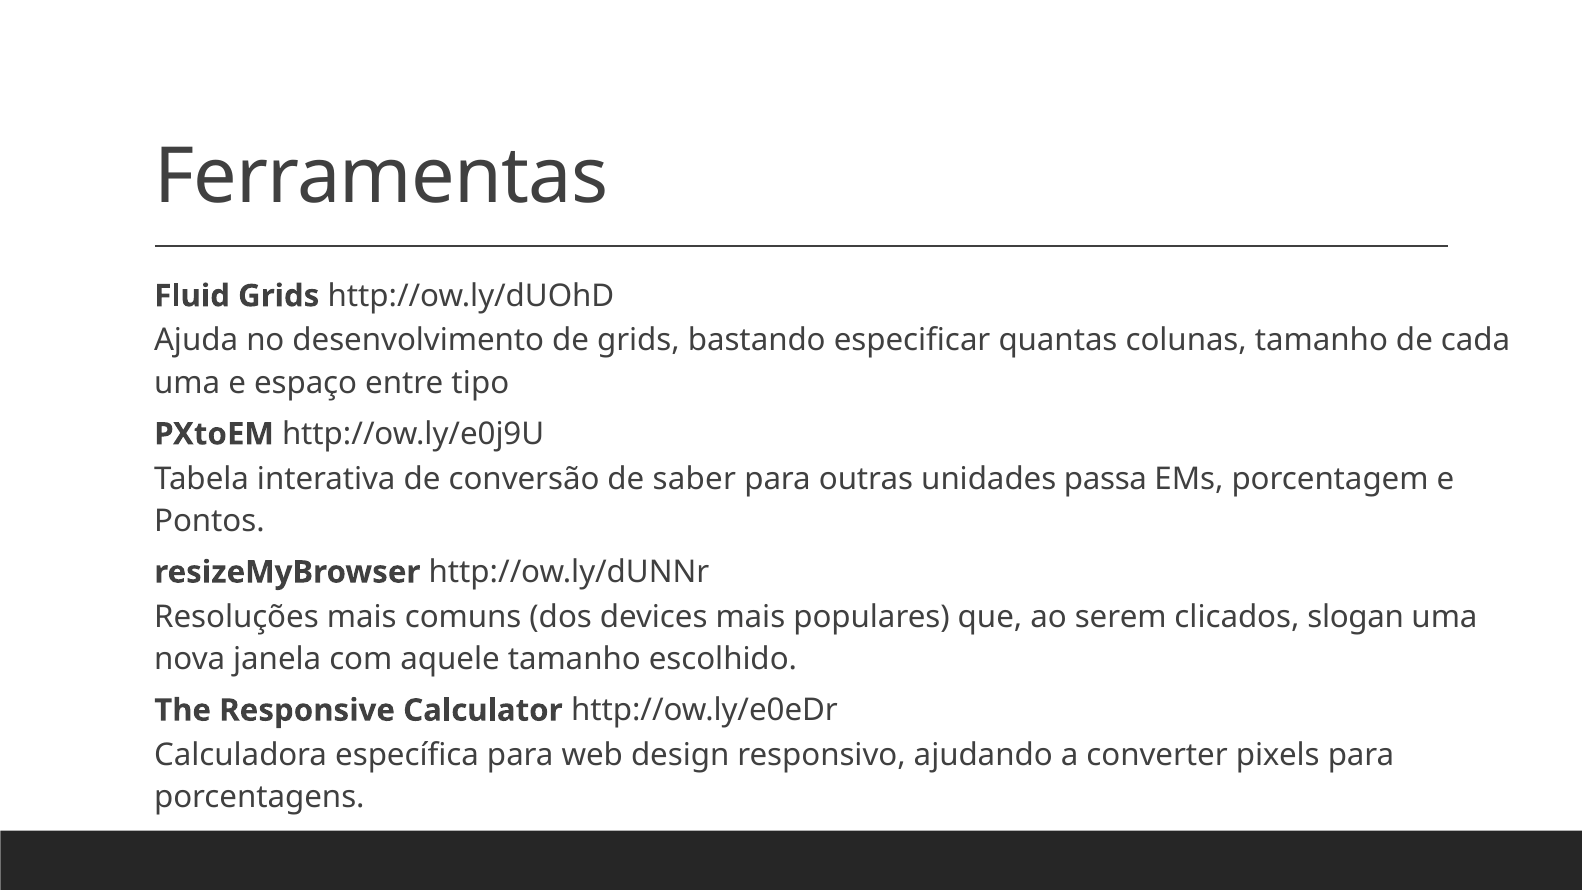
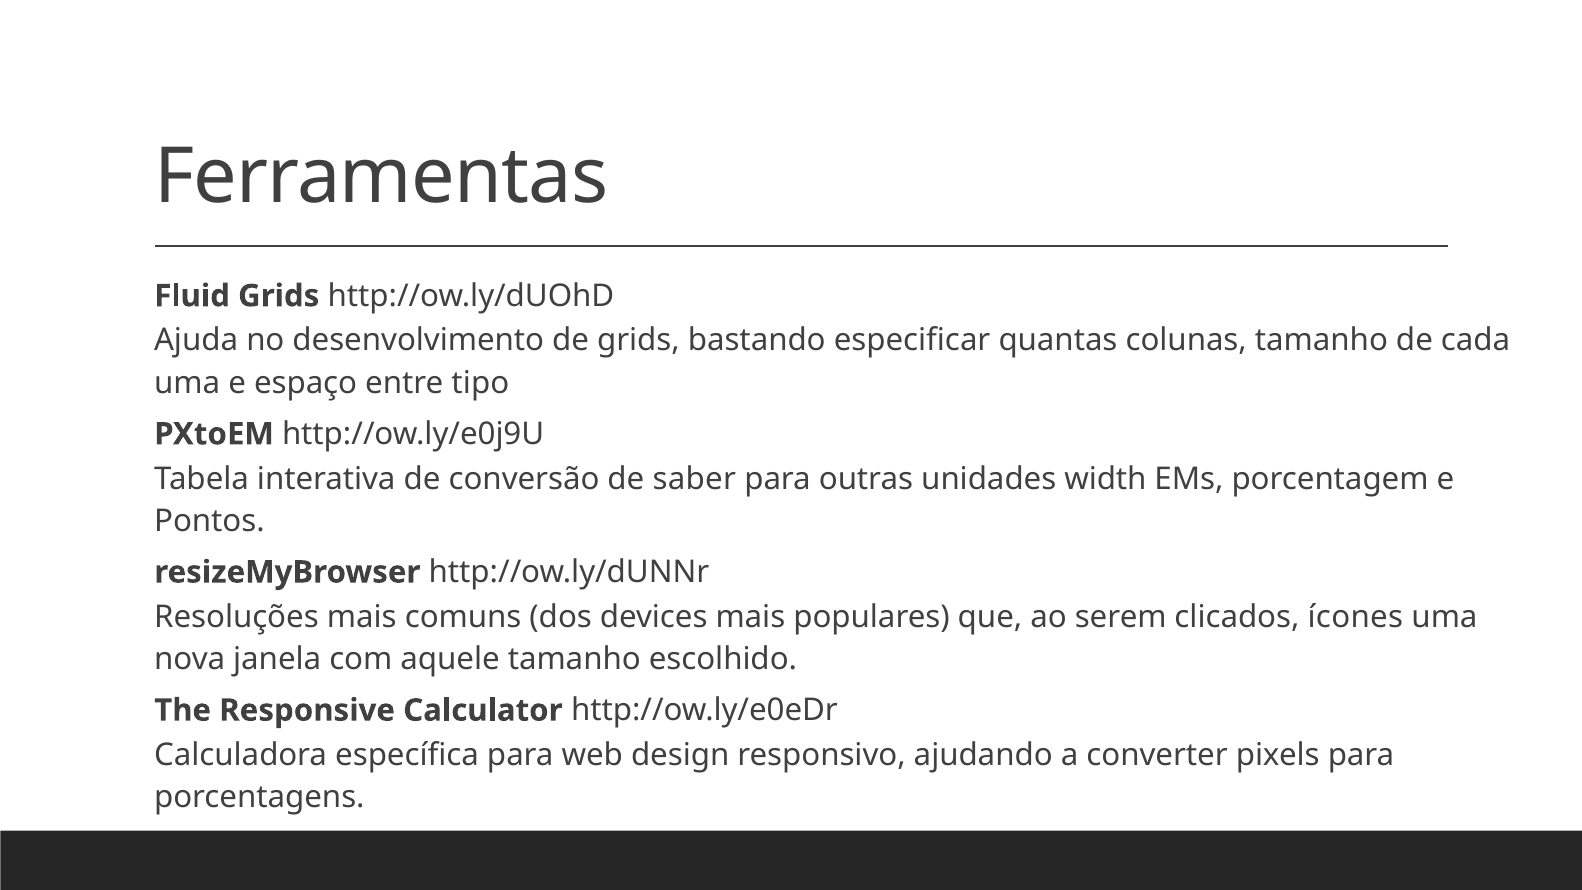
passa: passa -> width (1105, 479)
slogan: slogan -> ícones (1355, 617)
